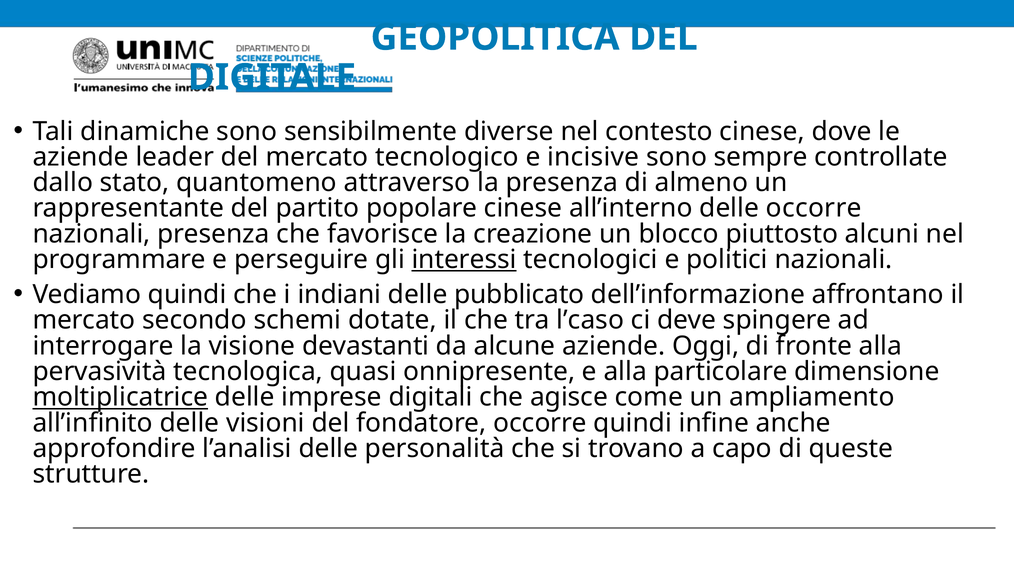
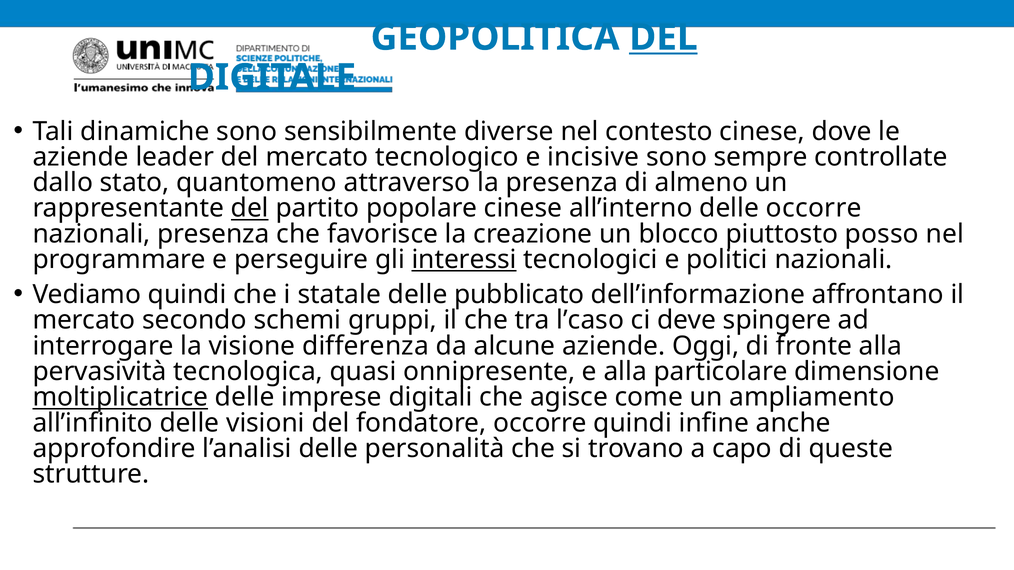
DEL underline: none -> present (663, 38)
del underline: none -> present (250, 208)
alcuni: alcuni -> posso (882, 234)
indiani: indiani -> statale (339, 295)
dotate: dotate -> gruppi (393, 320)
devastanti: devastanti -> differenza (365, 346)
